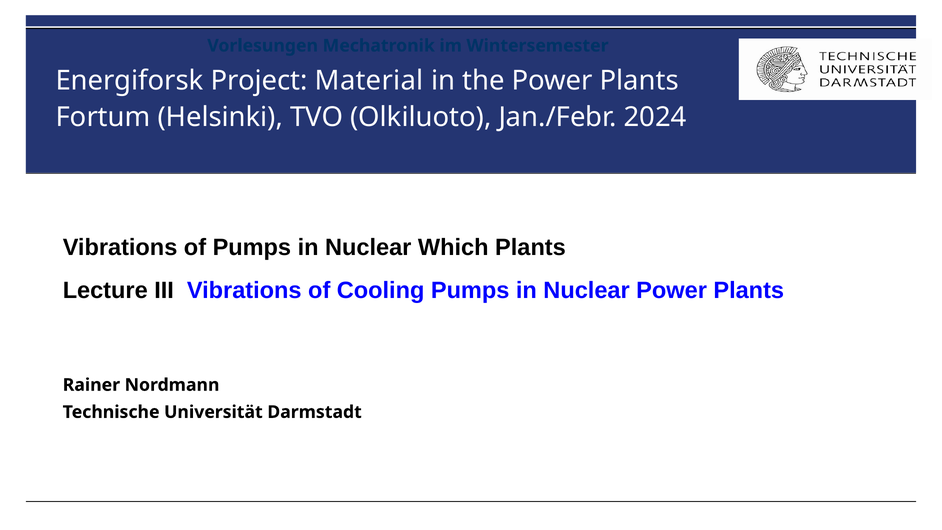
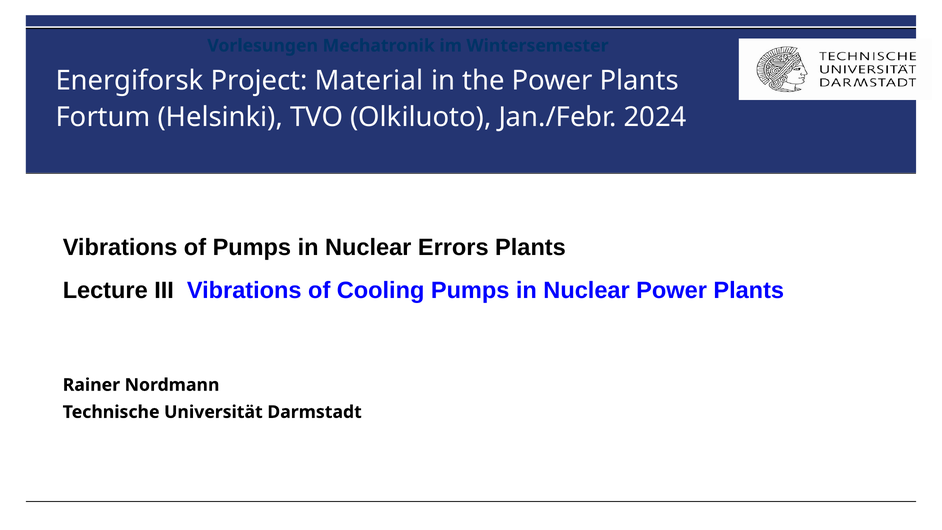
Which: Which -> Errors (453, 248)
